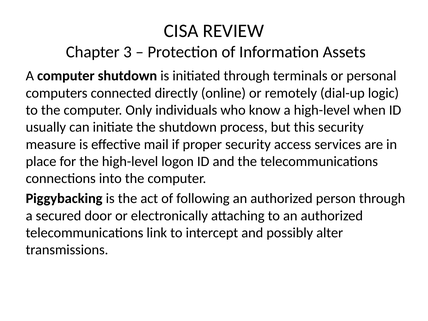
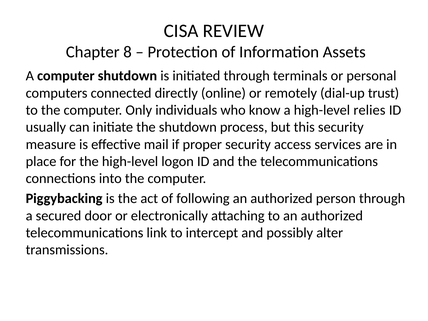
3: 3 -> 8 (128, 52)
logic: logic -> trust (384, 93)
when: when -> relies (369, 110)
